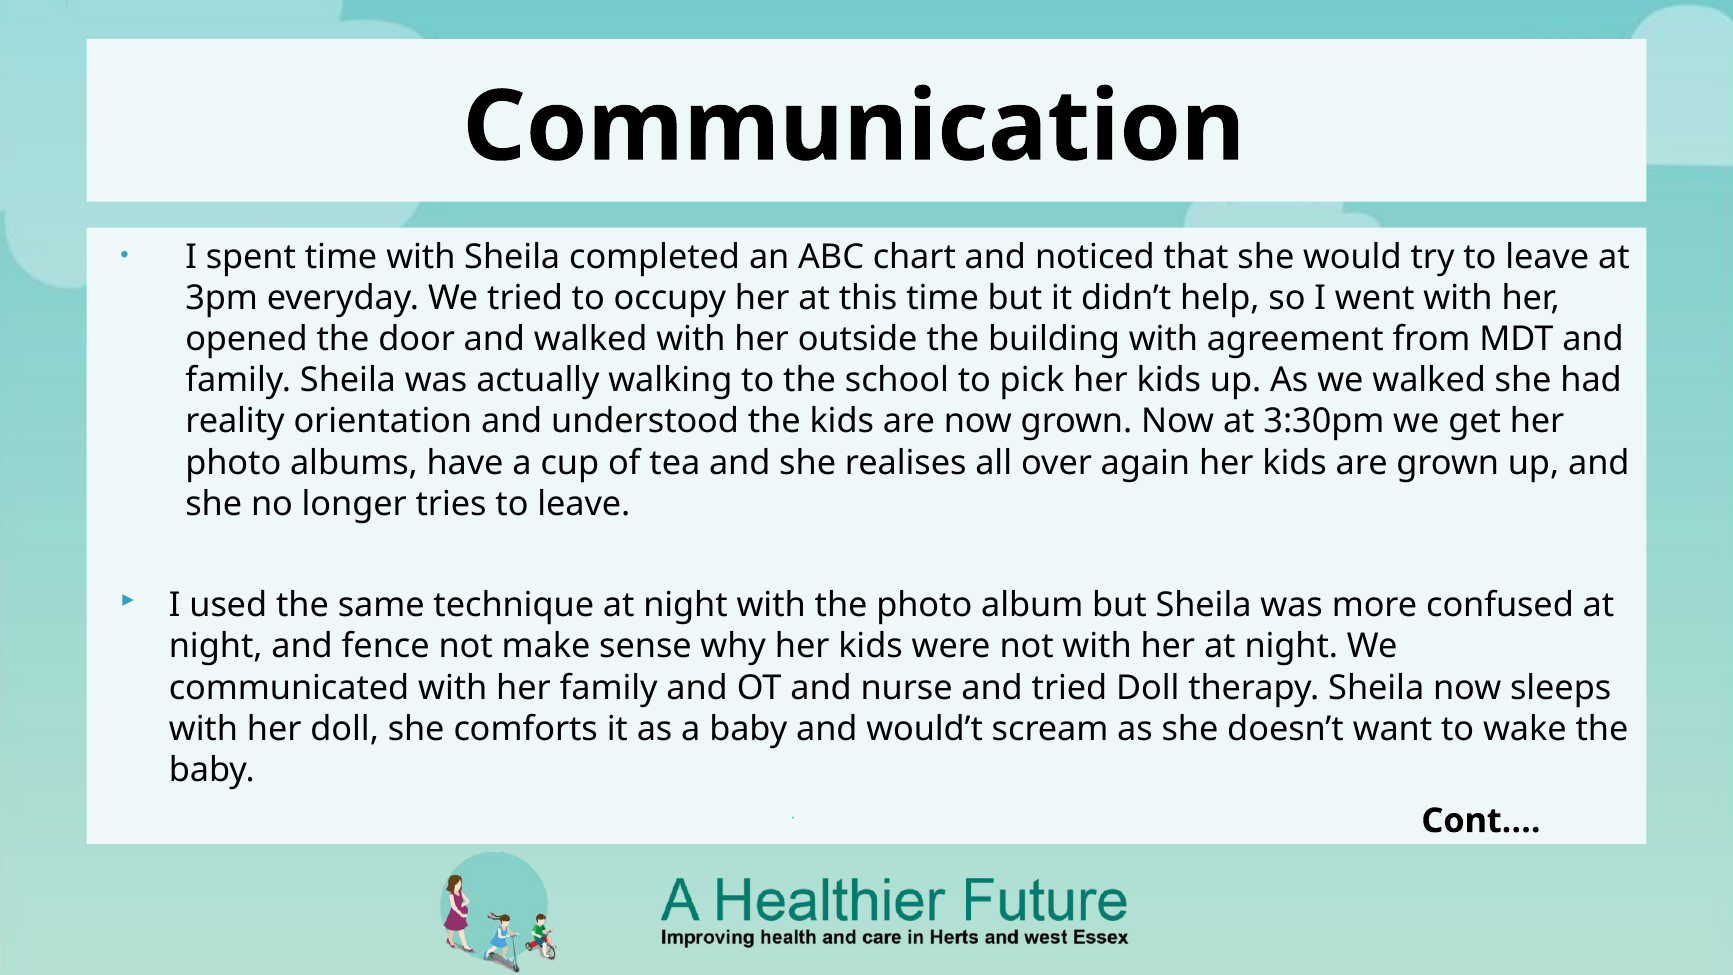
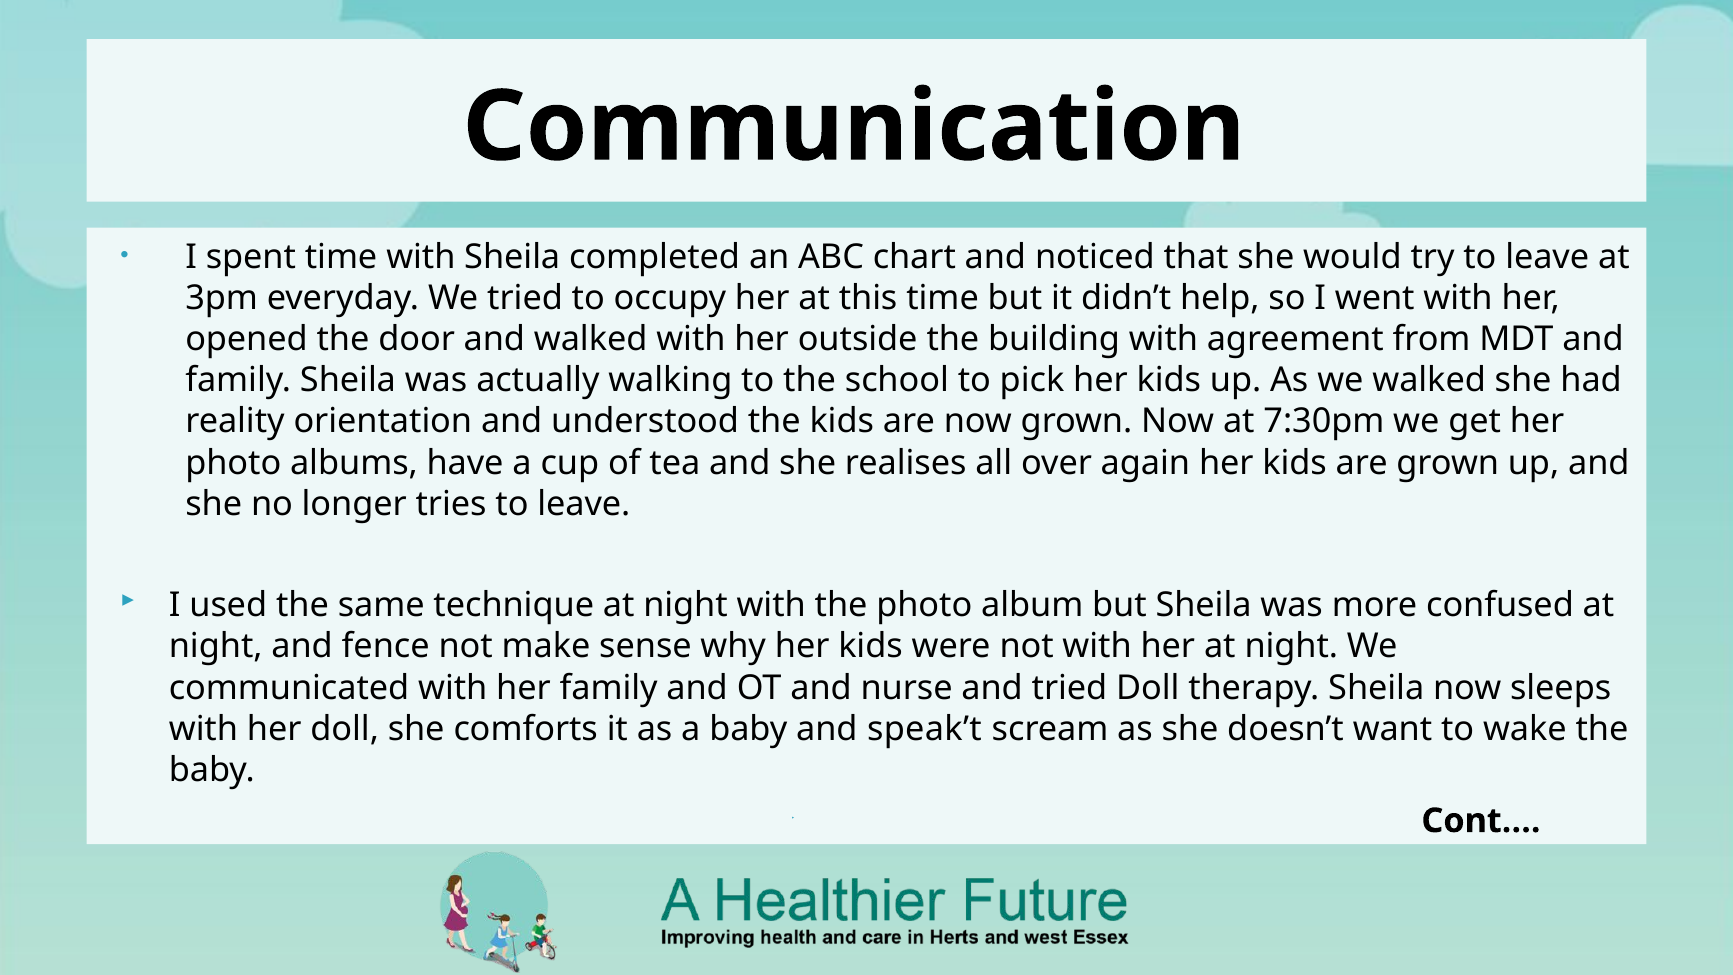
3:30pm: 3:30pm -> 7:30pm (1324, 421)
would’t: would’t -> speak’t (924, 729)
